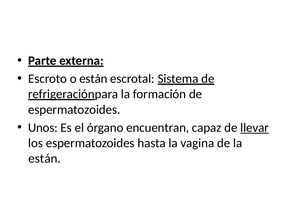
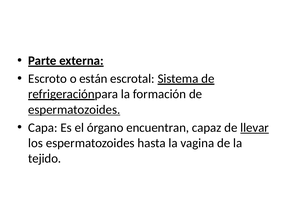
espermatozoides underline: none -> present (74, 109)
Unos: Unos -> Capa (43, 127)
están: están -> tejido (45, 158)
